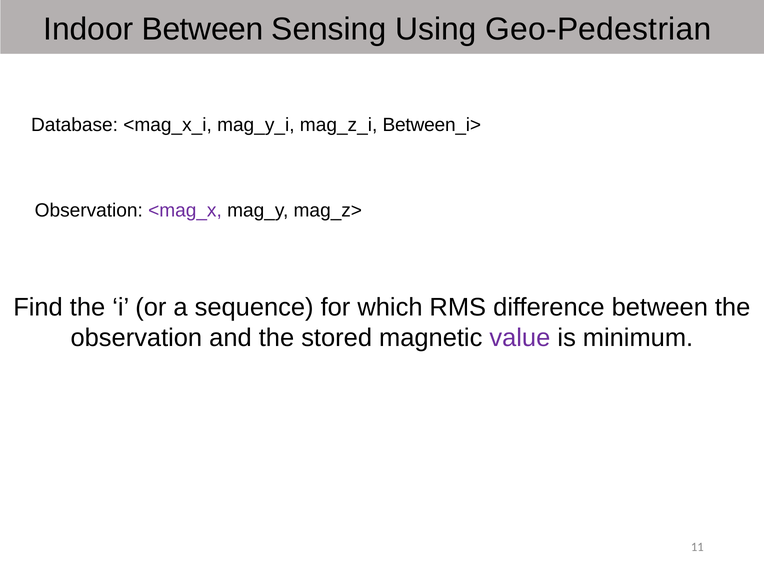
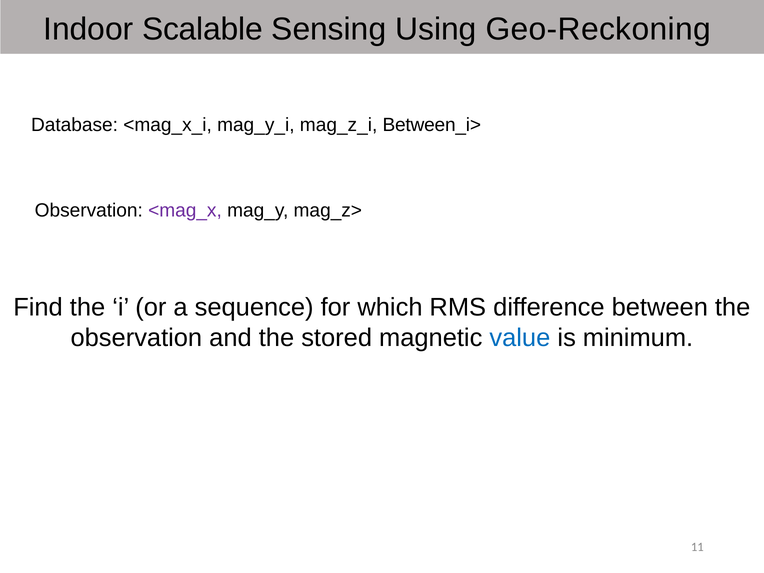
Indoor Between: Between -> Scalable (203, 29)
Geo-Pedestrian: Geo-Pedestrian -> Geo-Reckoning (598, 29)
value colour: purple -> blue (520, 338)
